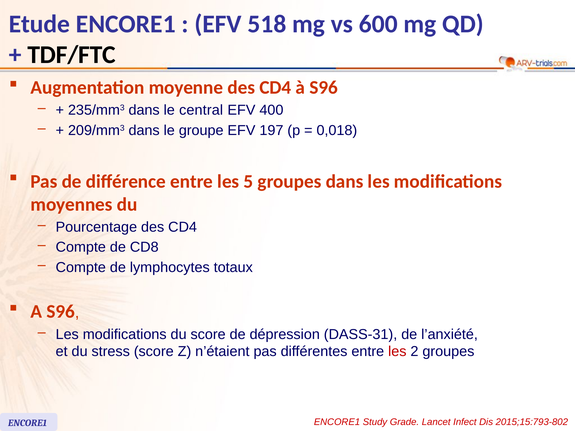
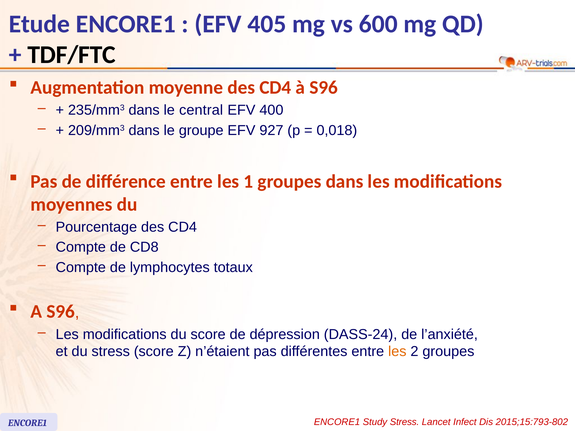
518: 518 -> 405 (267, 24)
197: 197 -> 927 (271, 130)
5: 5 -> 1 (248, 182)
DASS-31: DASS-31 -> DASS-24 (361, 335)
les colour: red -> orange (397, 352)
Study Grade: Grade -> Stress (405, 422)
